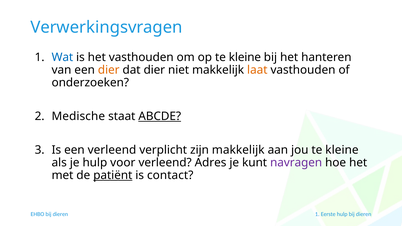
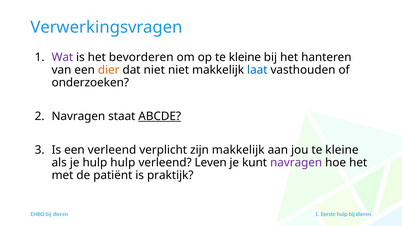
Wat colour: blue -> purple (62, 57)
het vasthouden: vasthouden -> bevorderen (141, 57)
dat dier: dier -> niet (154, 70)
laat colour: orange -> blue (257, 70)
Medische: Medische -> Navragen (78, 116)
hulp voor: voor -> hulp (123, 163)
Adres: Adres -> Leven (211, 163)
patiënt underline: present -> none (113, 175)
contact: contact -> praktijk (170, 175)
